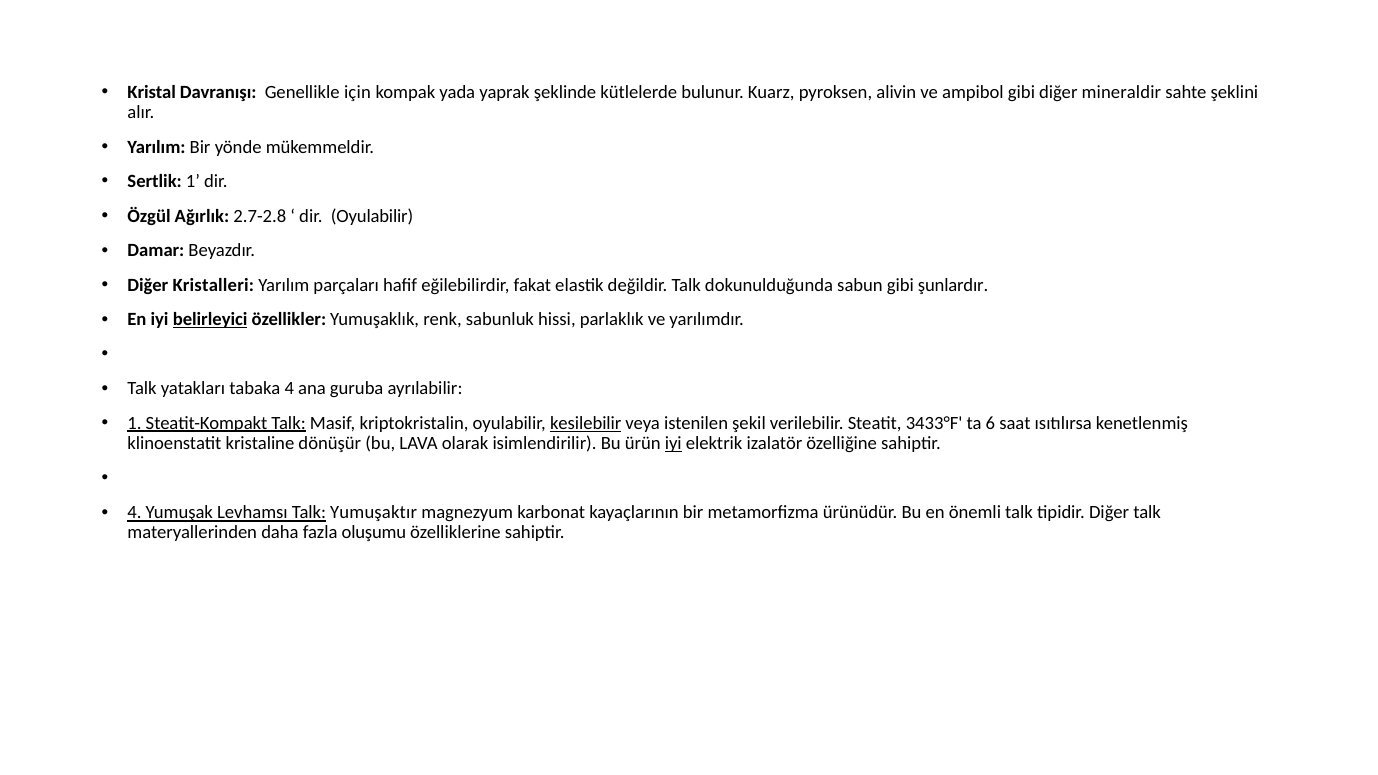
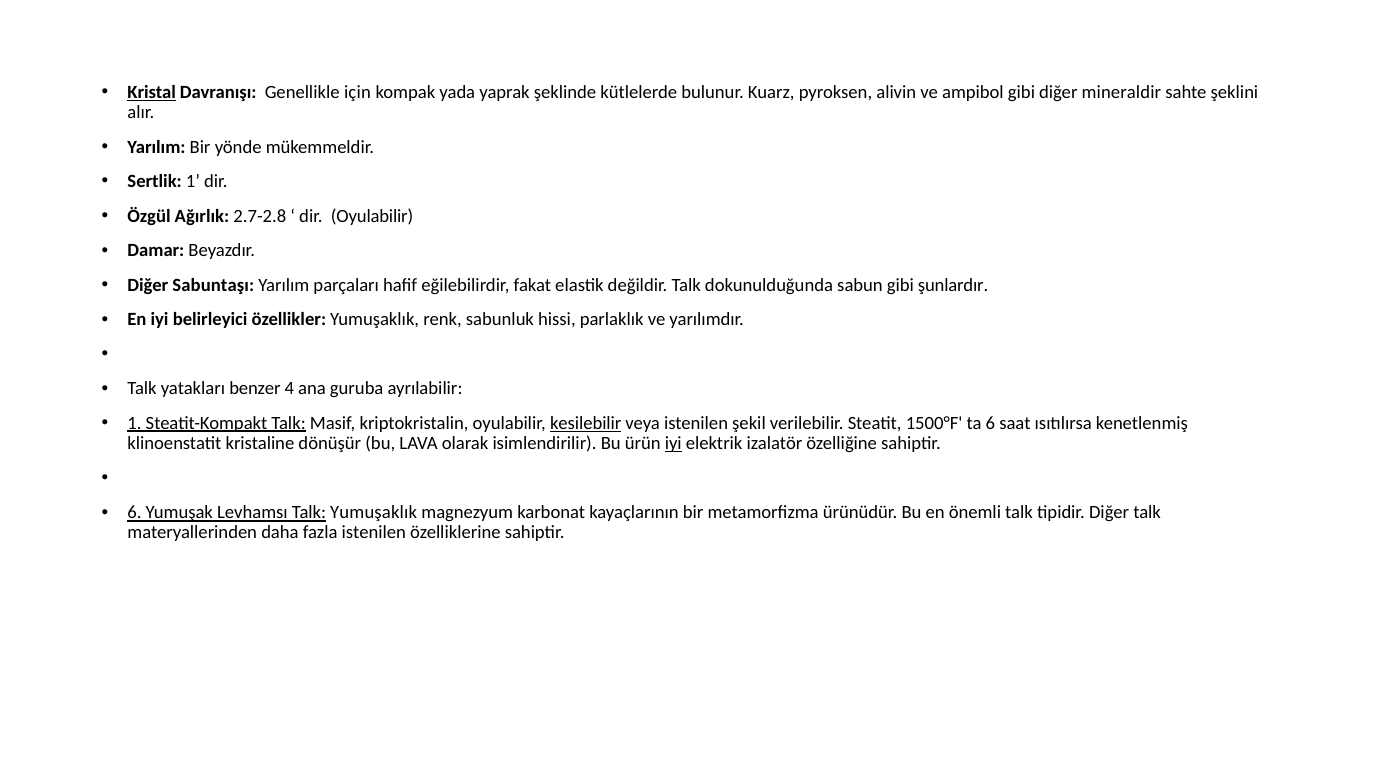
Kristal underline: none -> present (152, 92)
Kristalleri: Kristalleri -> Sabuntaşı (213, 285)
belirleyici underline: present -> none (210, 320)
tabaka: tabaka -> benzer (255, 389)
3433°F: 3433°F -> 1500°F (934, 423)
4: 4 -> 6 (135, 513)
Talk Yumuşaktır: Yumuşaktır -> Yumuşaklık (374, 513)
fazla oluşumu: oluşumu -> istenilen (374, 533)
